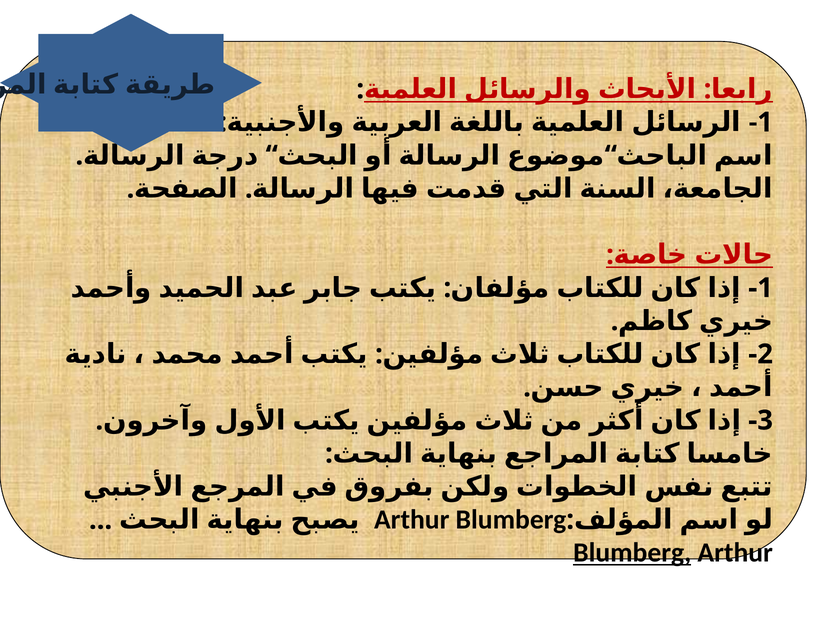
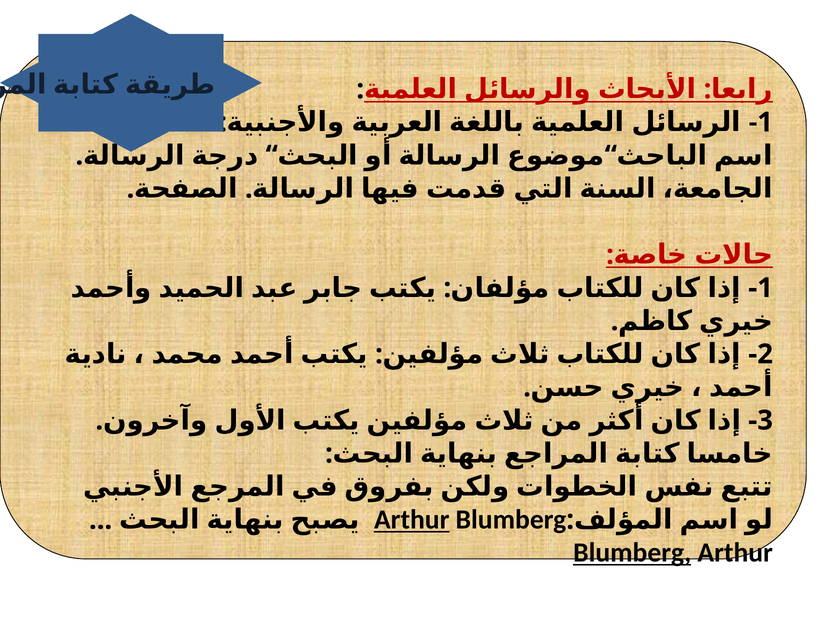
Arthur underline: none -> present (412, 519)
